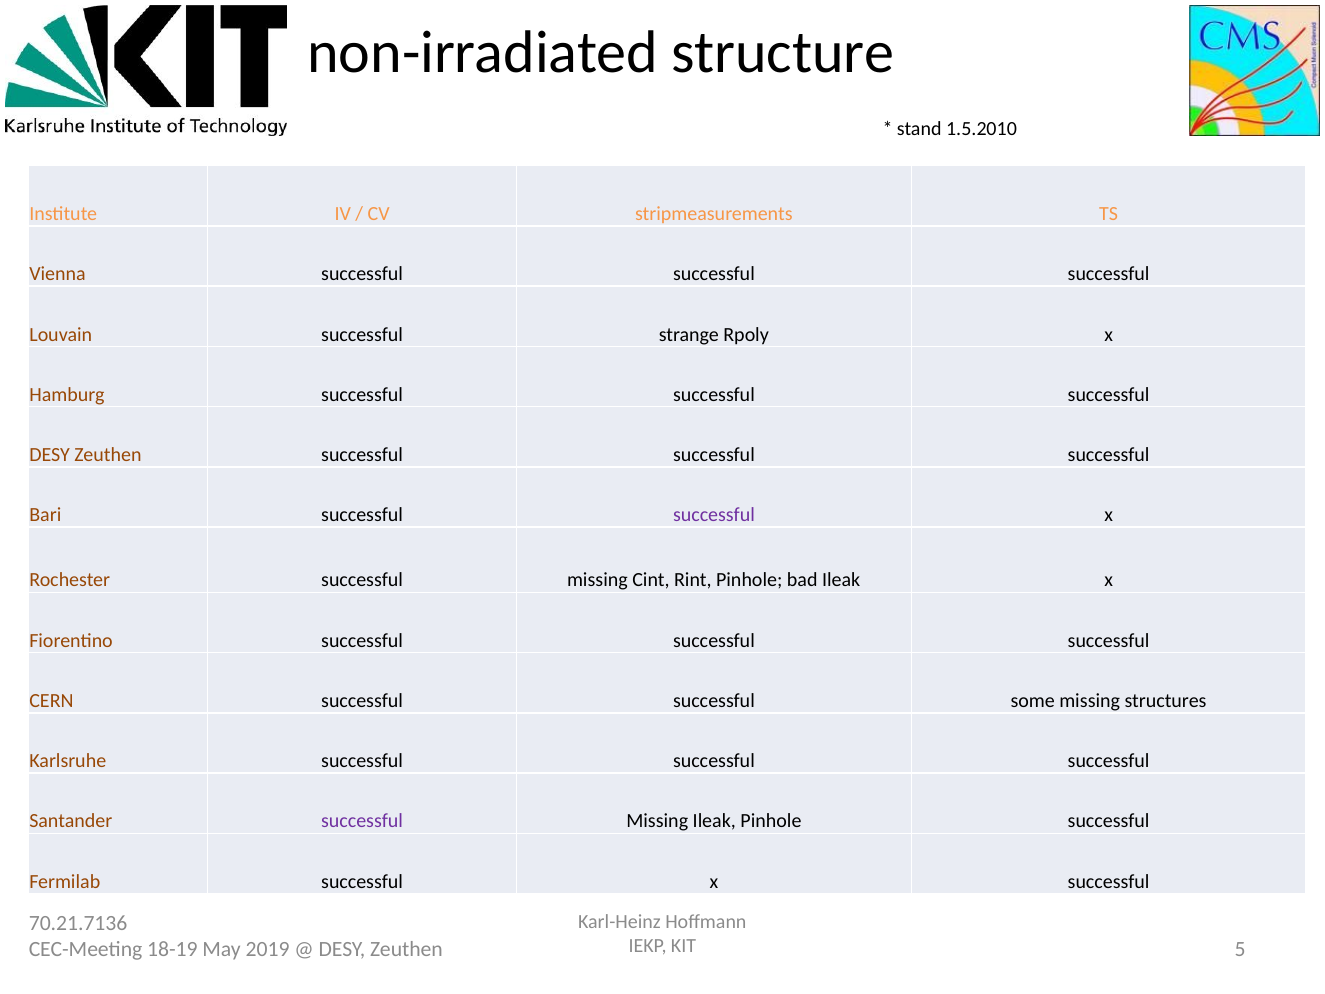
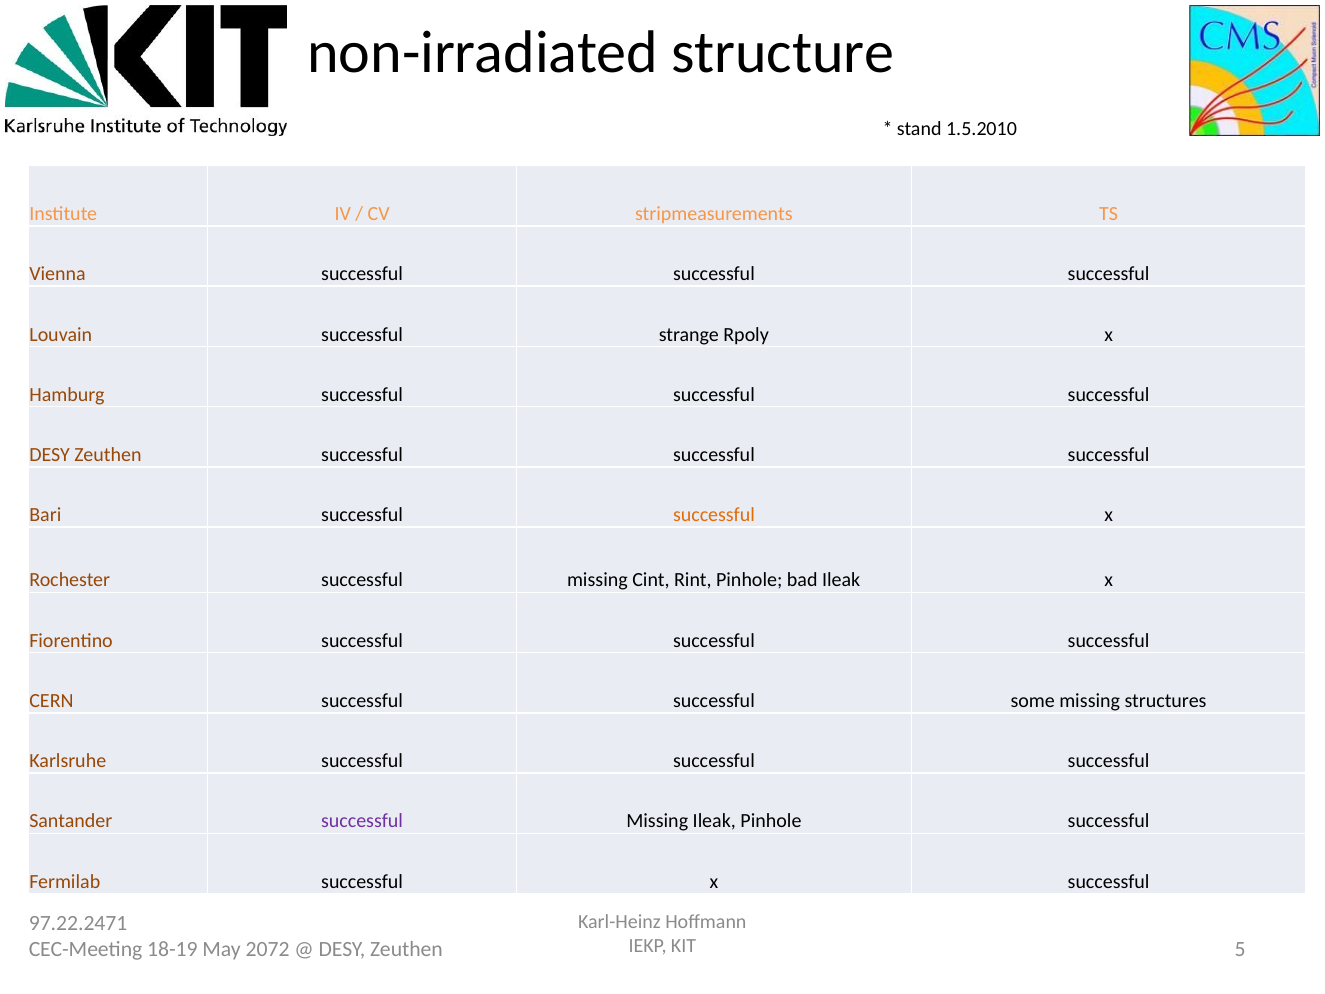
successful colour: purple -> orange (714, 515)
70.21.7136: 70.21.7136 -> 97.22.2471 (78, 923)
2019: 2019 -> 2072 (268, 949)
